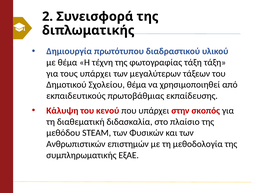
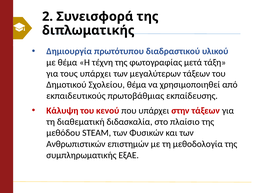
φωτογραφίας τάξη: τάξη -> μετά (193, 62)
στην σκοπός: σκοπός -> τάξεων (206, 110)
